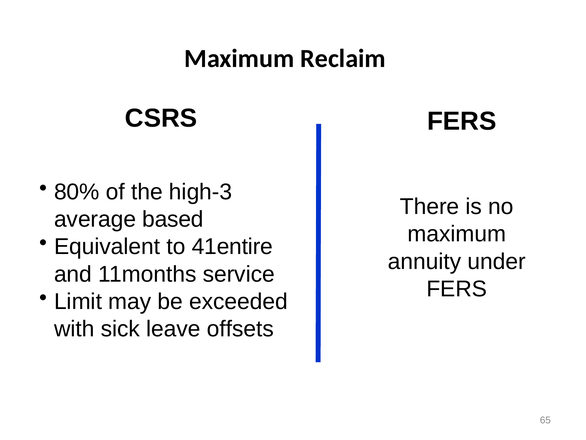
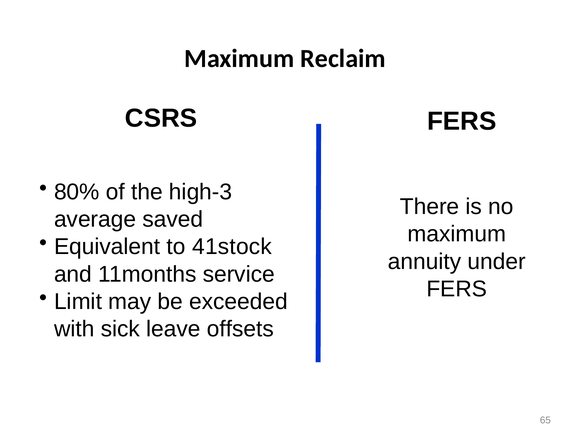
based: based -> saved (173, 219)
41entire: 41entire -> 41stock (232, 247)
